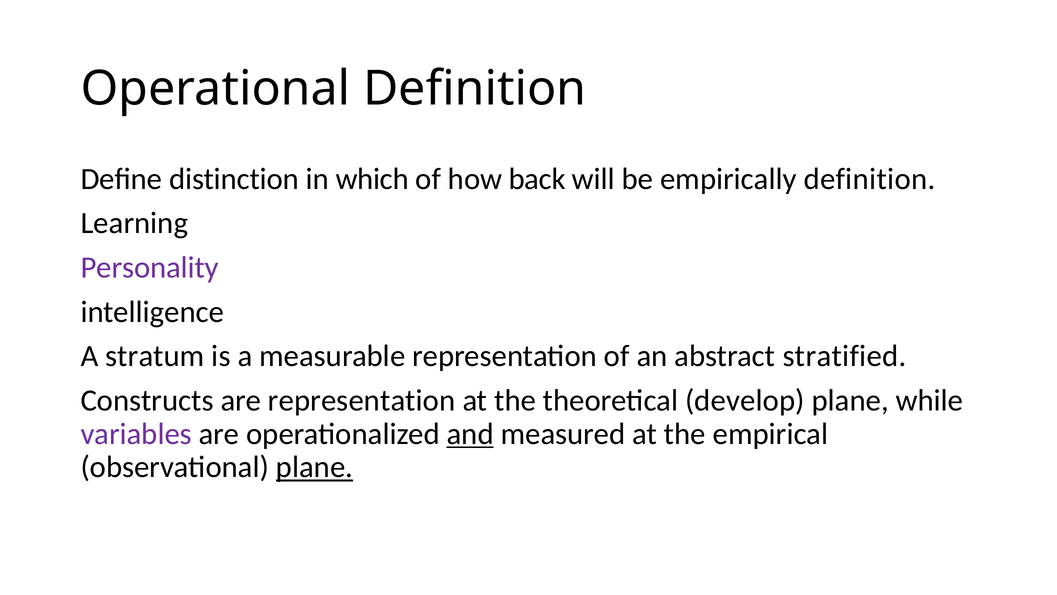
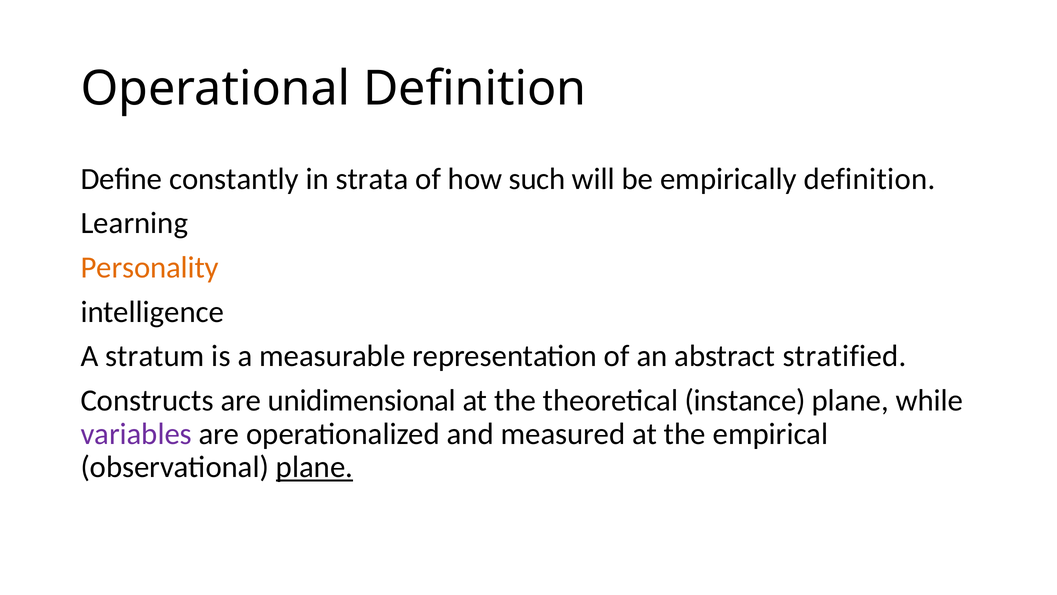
distinction: distinction -> constantly (234, 179)
which: which -> strata (372, 179)
back: back -> such (537, 179)
Personality colour: purple -> orange (150, 267)
are representation: representation -> unidimensional (362, 400)
develop: develop -> instance (745, 400)
and underline: present -> none (470, 434)
